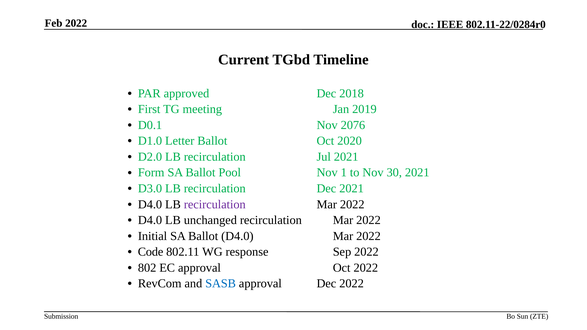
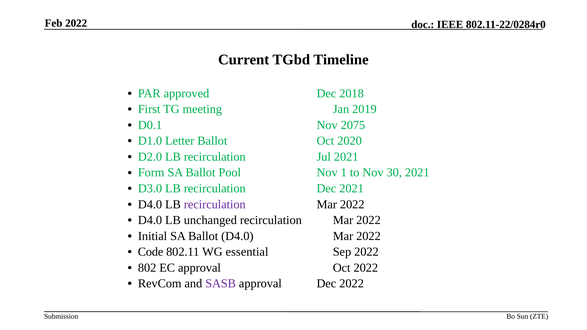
2076: 2076 -> 2075 (353, 125)
response: response -> essential (247, 252)
SASB colour: blue -> purple (221, 284)
